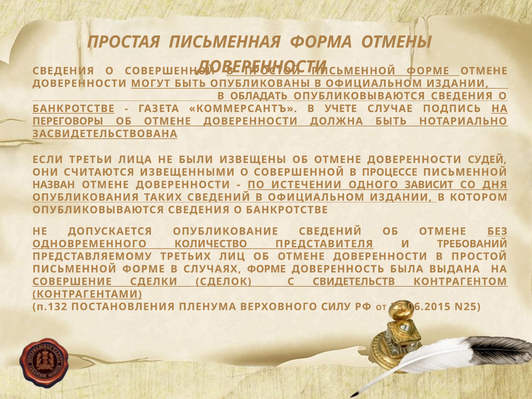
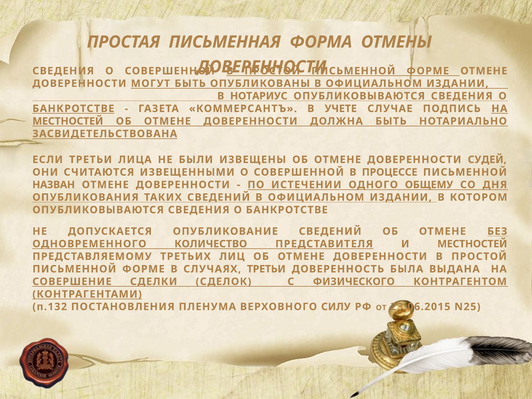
ОБЛАДАТЬ: ОБЛАДАТЬ -> НОТАРИУС (259, 96)
ПЕРЕГОВОРЫ: ПЕРЕГОВОРЫ -> МЕСТНОСТЕЙ (68, 121)
ЗАВИСИТ: ЗАВИСИТ -> ОБЩЕМУ (429, 185)
И ТРЕБОВАНИЙ: ТРЕБОВАНИЙ -> МЕСТНОСТЕЙ (472, 244)
СЛУЧАЯХ ФОРМЕ: ФОРМЕ -> ТРЕТЬИ (266, 269)
СВИДЕТЕЛЬСТВ: СВИДЕТЕЛЬСТВ -> ФИЗИЧЕСКОГО (354, 282)
